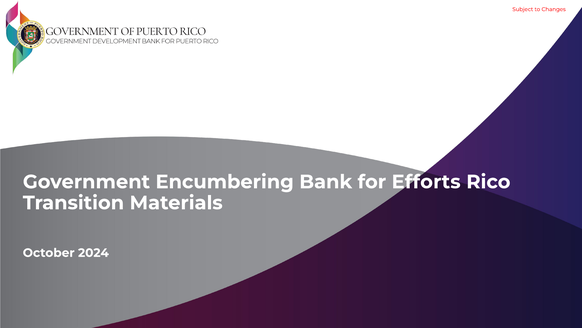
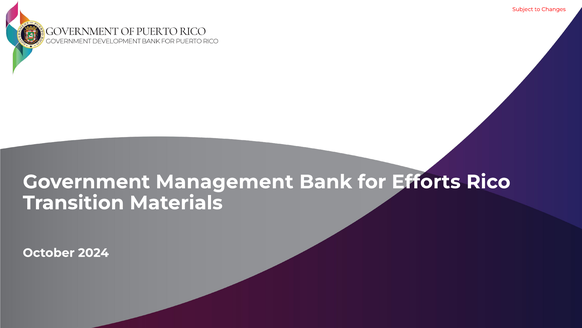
Encumbering: Encumbering -> Management (225, 182)
